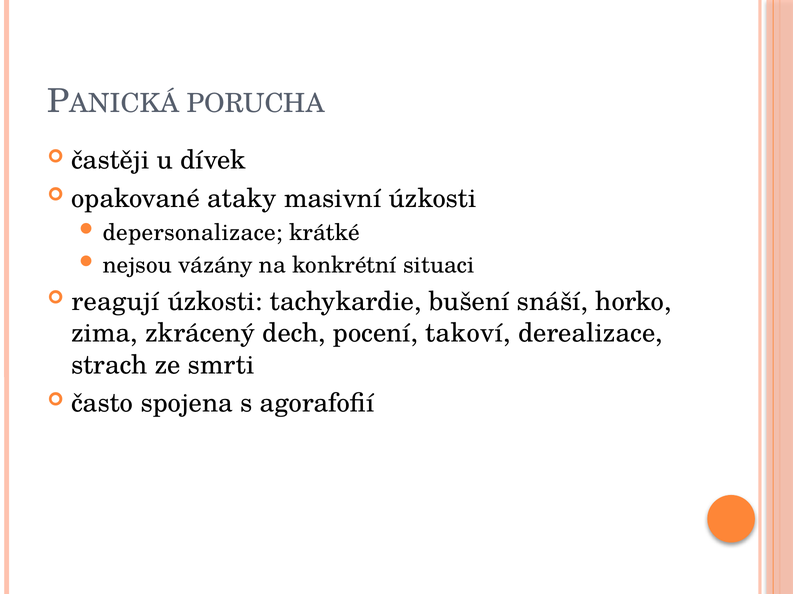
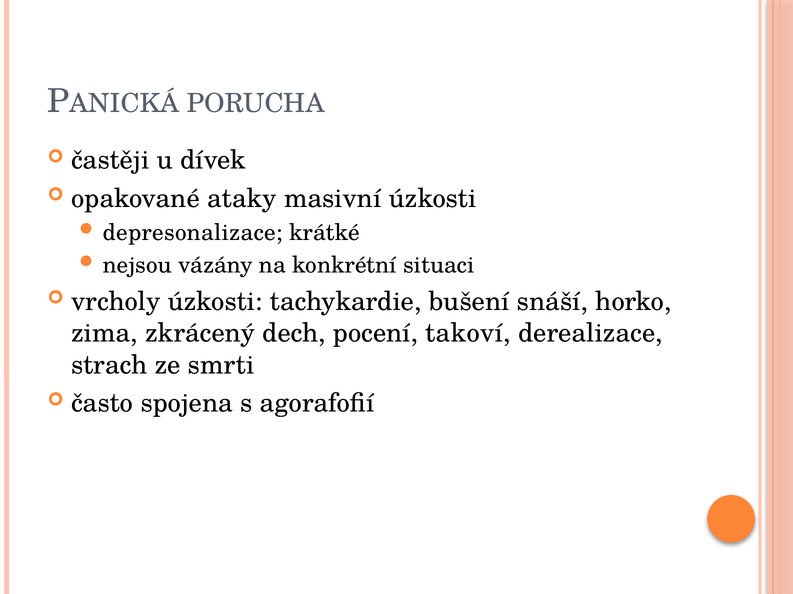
depersonalizace: depersonalizace -> depresonalizace (193, 233)
reagují: reagují -> vrcholy (116, 302)
